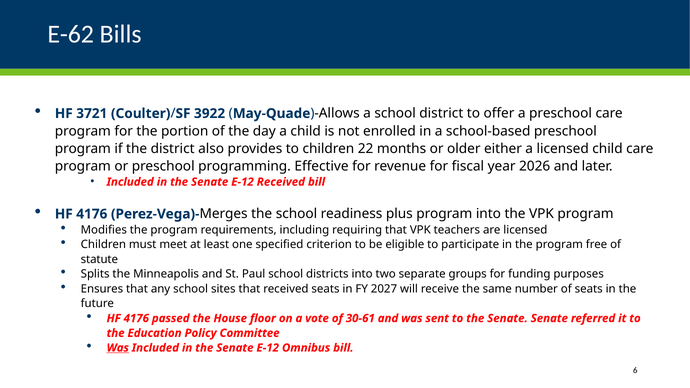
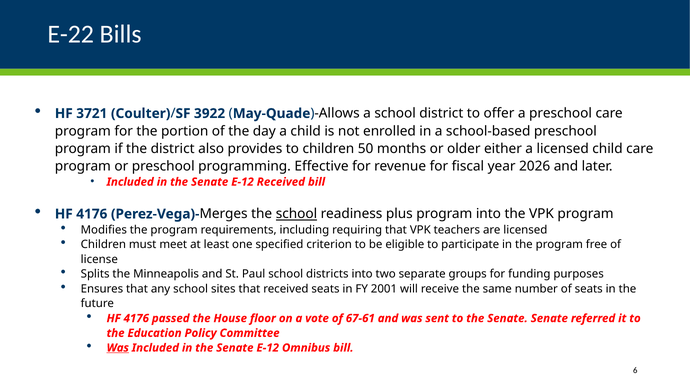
E-62: E-62 -> E-22 (71, 34)
22: 22 -> 50 (366, 149)
school underline: none -> present (296, 214)
statute: statute -> license (99, 259)
2027: 2027 -> 2001 (384, 289)
30-61: 30-61 -> 67-61 (360, 318)
